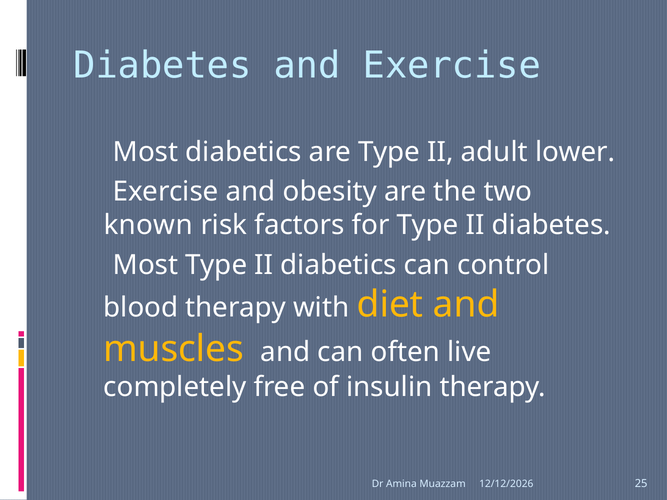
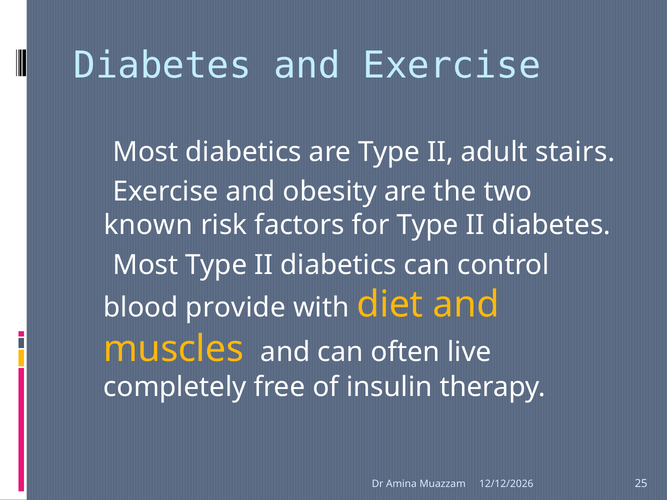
lower: lower -> stairs (575, 152)
blood therapy: therapy -> provide (236, 308)
